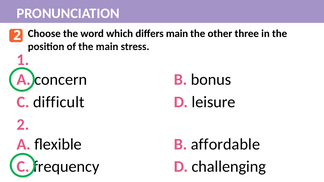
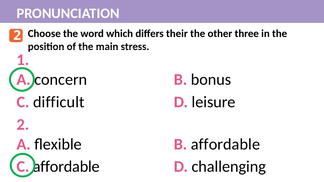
differs main: main -> their (177, 34)
frequency: frequency -> affordable (66, 167)
